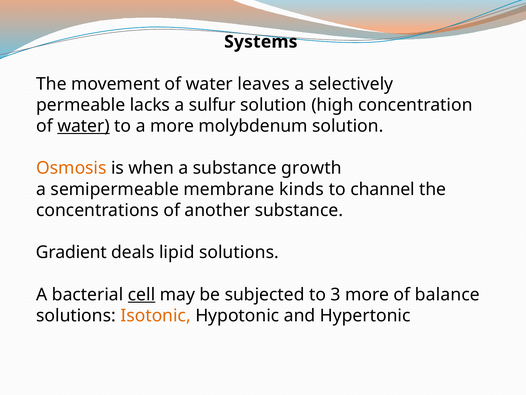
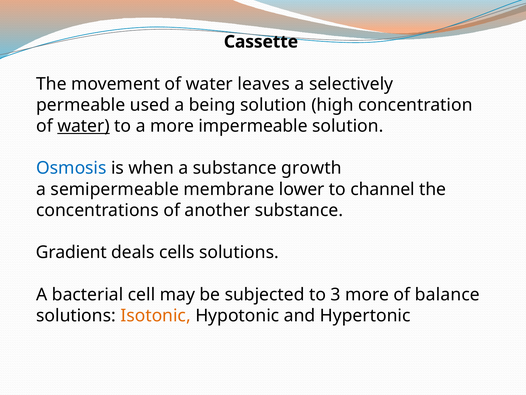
Systems: Systems -> Cassette (261, 42)
lacks: lacks -> used (150, 105)
sulfur: sulfur -> being (212, 105)
molybdenum: molybdenum -> impermeable (253, 126)
Osmosis colour: orange -> blue (71, 168)
kinds: kinds -> lower (302, 189)
lipid: lipid -> cells (177, 252)
cell underline: present -> none (142, 294)
